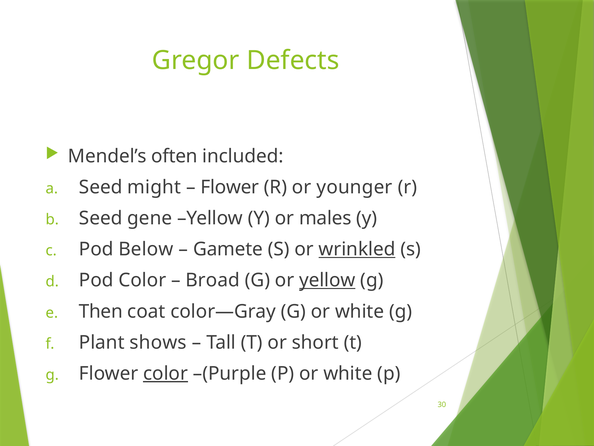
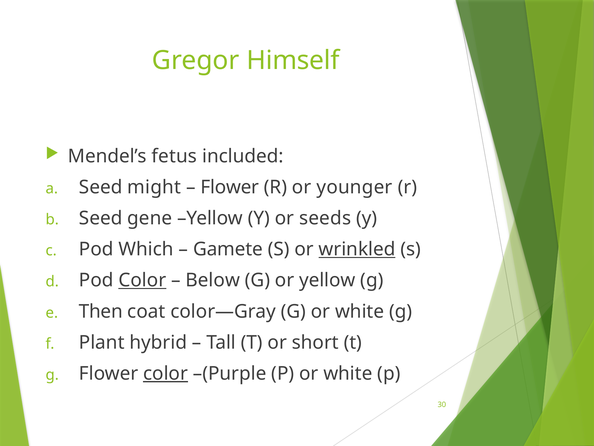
Defects: Defects -> Himself (293, 60)
often: often -> fetus (174, 156)
males: males -> seeds (325, 218)
Below: Below -> Which (146, 249)
Color underline: none -> present (142, 280)
Broad: Broad -> Below (213, 280)
yellow underline: present -> none (327, 280)
shows: shows -> hybrid (158, 342)
